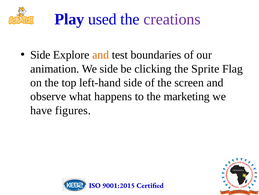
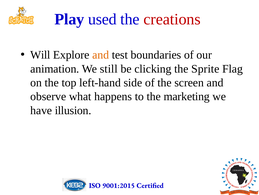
creations colour: purple -> red (172, 19)
Side: Side -> Will (40, 55)
We side: side -> still (109, 69)
figures: figures -> illusion (73, 110)
